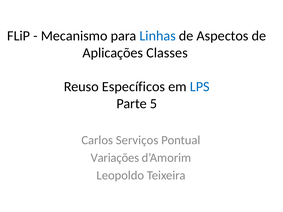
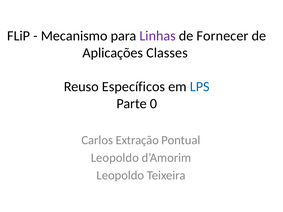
Linhas colour: blue -> purple (158, 36)
Aspectos: Aspectos -> Fornecer (223, 36)
5: 5 -> 0 (154, 104)
Serviços: Serviços -> Extração (137, 140)
Variações: Variações -> Leopoldo (115, 158)
